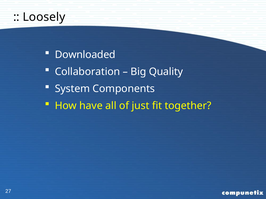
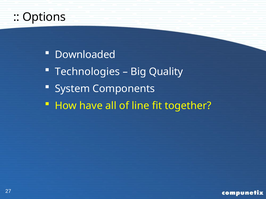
Loosely: Loosely -> Options (44, 17)
Collaboration: Collaboration -> Technologies (87, 72)
just: just -> line (140, 106)
